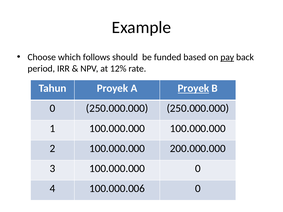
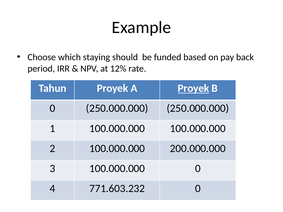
follows: follows -> staying (97, 57)
pay underline: present -> none (227, 57)
100.000.006: 100.000.006 -> 771.603.232 (117, 189)
